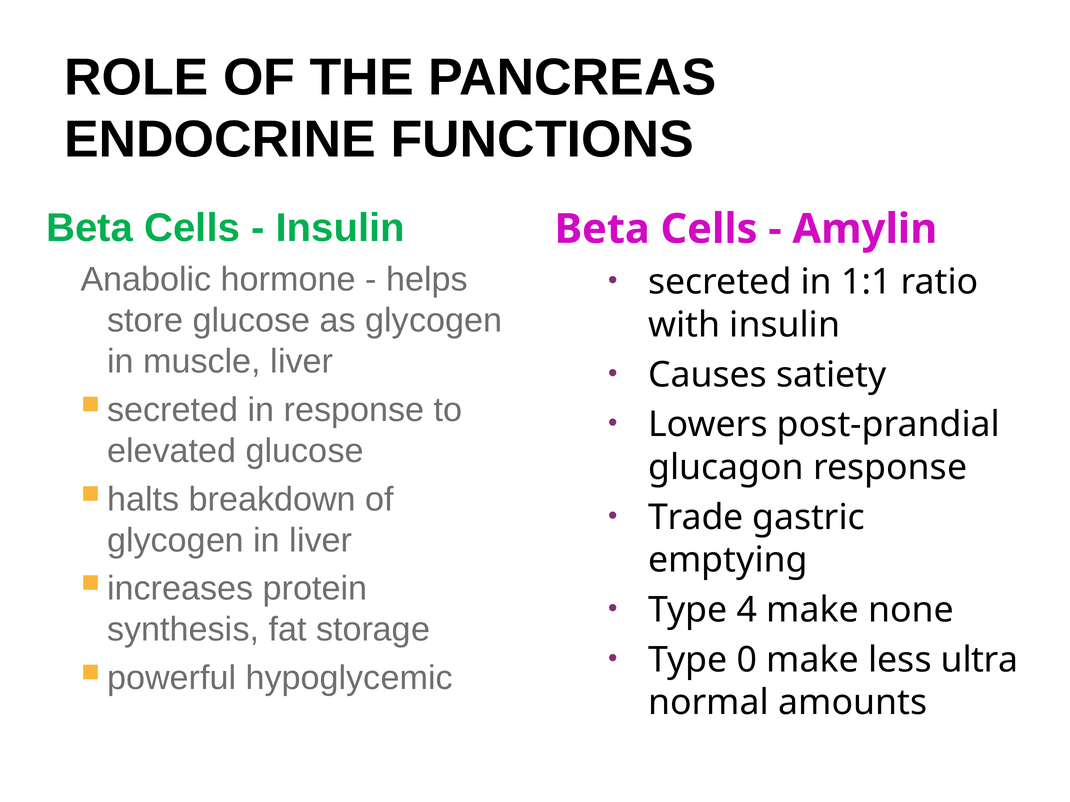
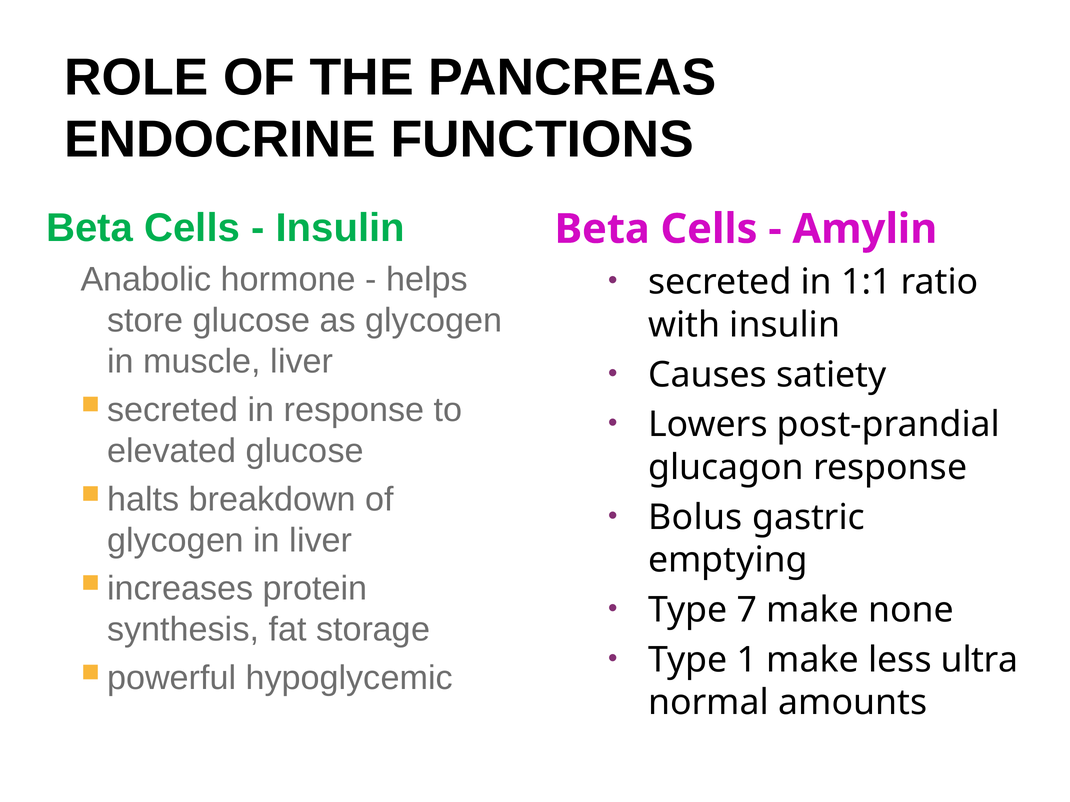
Trade: Trade -> Bolus (695, 518)
4: 4 -> 7 (747, 610)
0: 0 -> 1 (747, 660)
